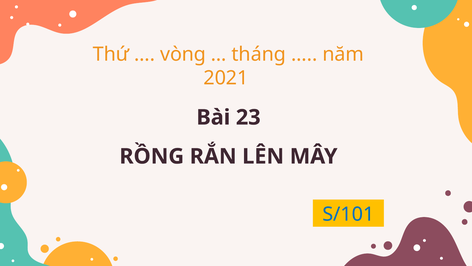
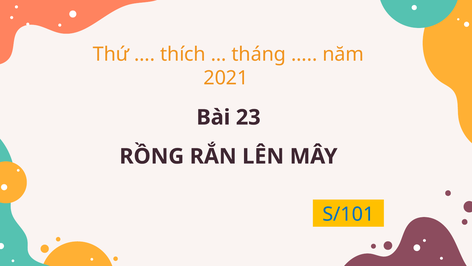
vòng: vòng -> thích (183, 54)
